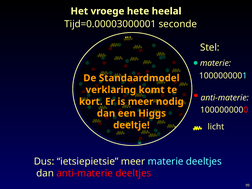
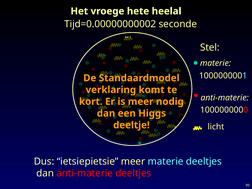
Tijd=0.00003000001: Tijd=0.00003000001 -> Tijd=0.00000000002 (110, 24)
